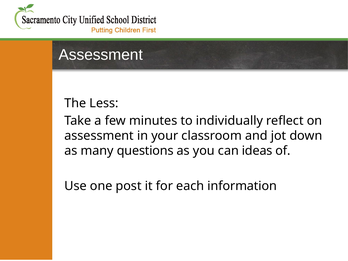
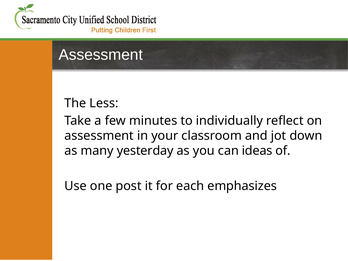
questions: questions -> yesterday (145, 151)
information: information -> emphasizes (242, 186)
